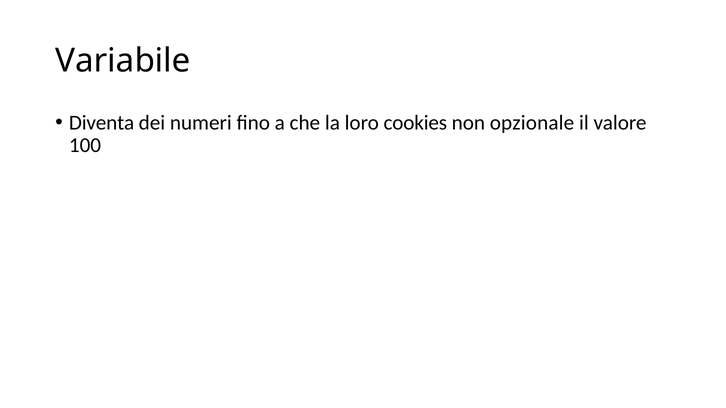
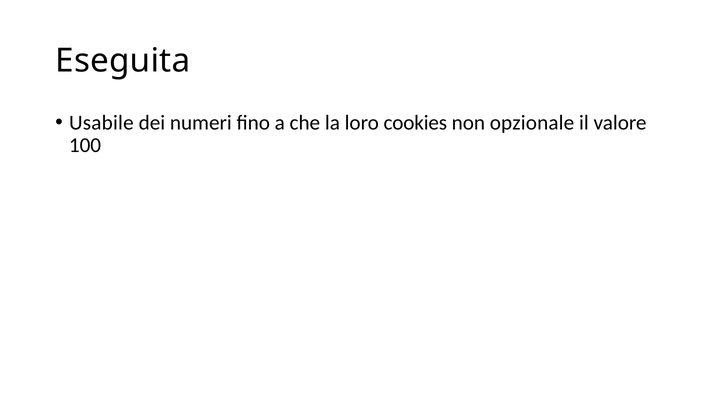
Variabile: Variabile -> Eseguita (123, 61)
Diventa: Diventa -> Usabile (101, 123)
